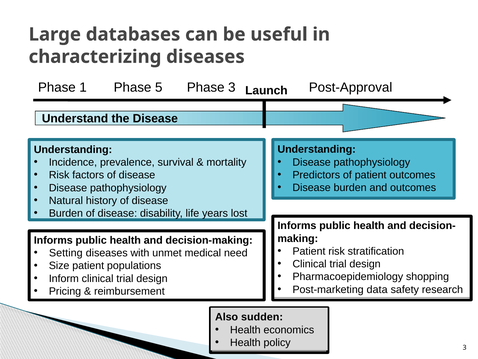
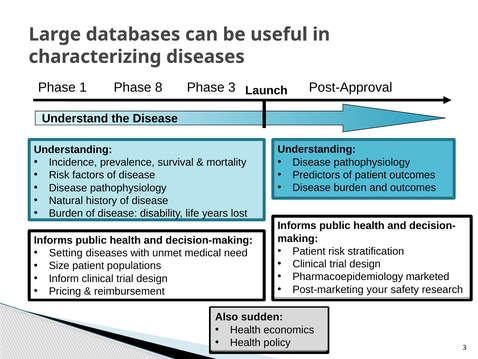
5: 5 -> 8 (159, 87)
shopping: shopping -> marketed (428, 276)
data: data -> your (377, 289)
